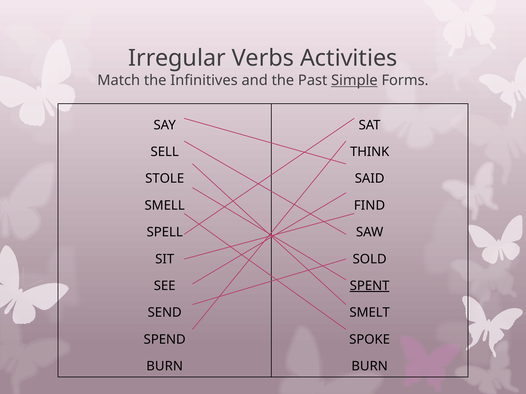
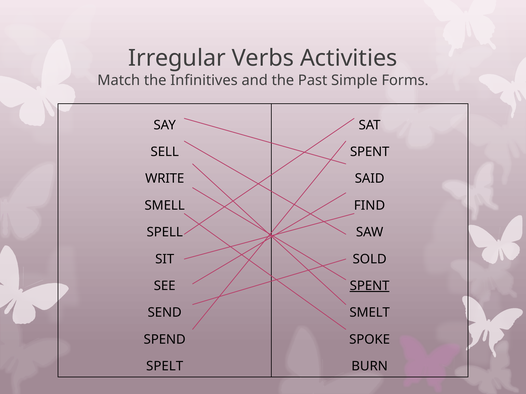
Simple underline: present -> none (354, 80)
THINK: THINK -> SPENT (370, 152)
STOLE: STOLE -> WRITE (165, 179)
BURN: BURN -> SPELT (165, 367)
